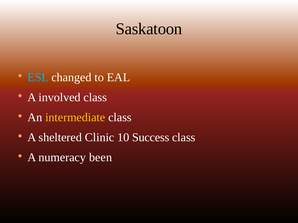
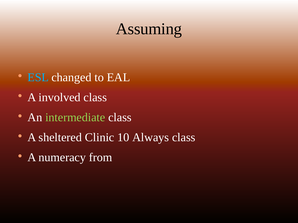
Saskatoon: Saskatoon -> Assuming (149, 29)
intermediate colour: yellow -> light green (75, 118)
Success: Success -> Always (151, 138)
been: been -> from (101, 158)
